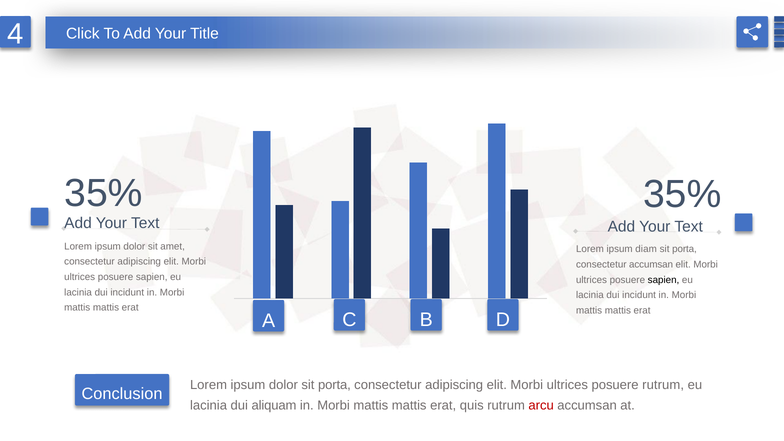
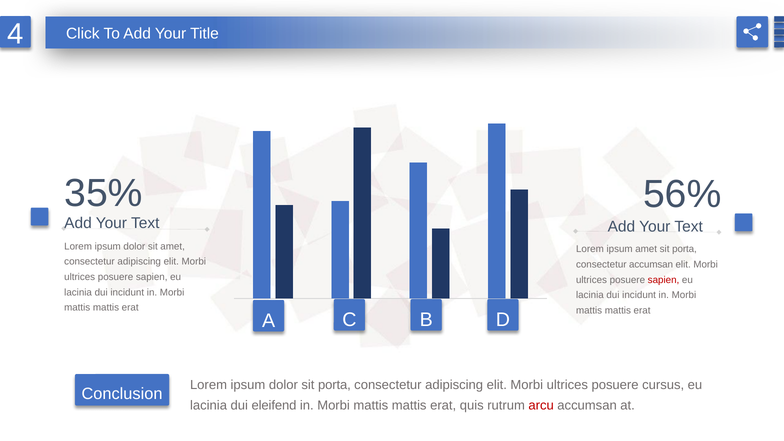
35% 35%: 35% -> 56% (682, 194)
ipsum diam: diam -> amet (646, 249)
sapien colour: black -> red (664, 280)
posuere rutrum: rutrum -> cursus (663, 385)
aliquam: aliquam -> eleifend (274, 406)
